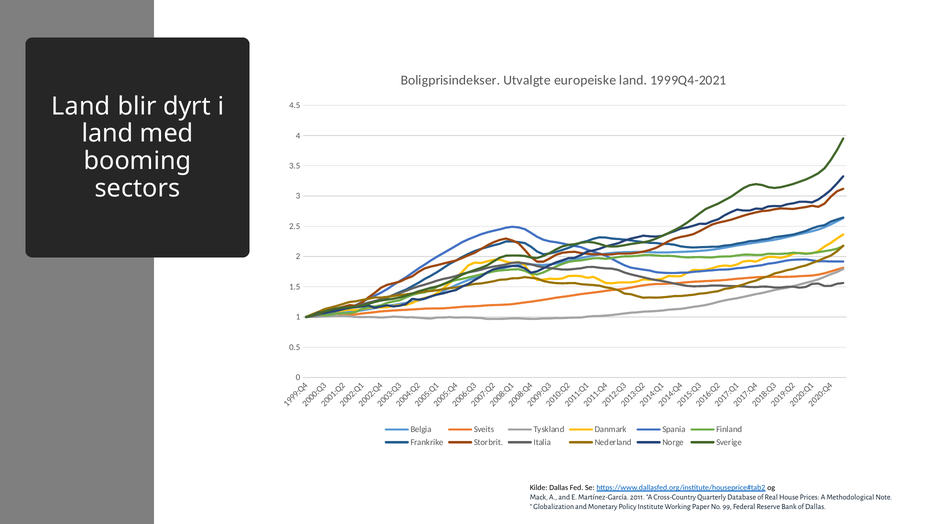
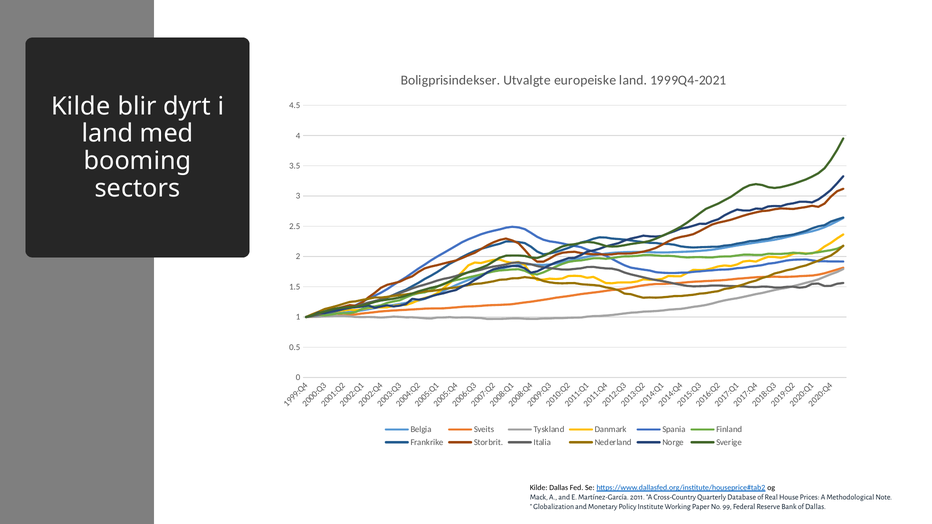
Land: Land -> Kilde (81, 106)
